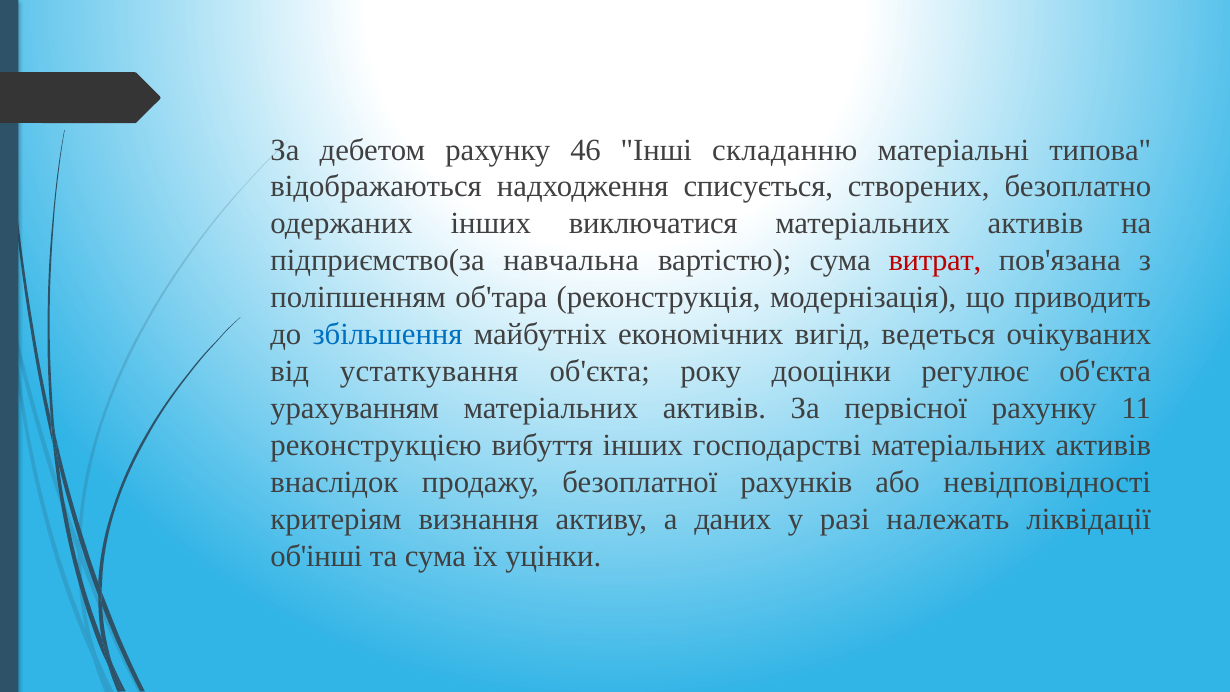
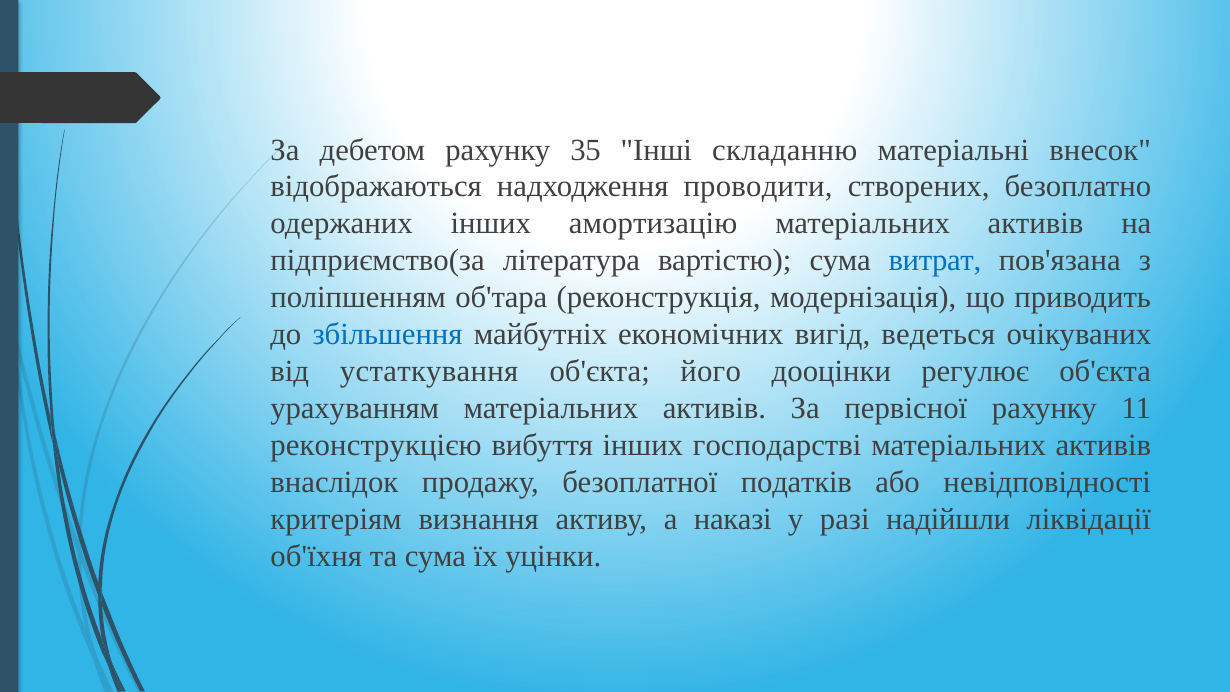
46: 46 -> 35 (586, 150)
типова: типова -> внесок (1100, 150)
списується: списується -> проводити (758, 187)
виключатися: виключатися -> амортизацію (653, 224)
навчальна: навчальна -> література (571, 261)
витрат colour: red -> blue (935, 261)
року: року -> його (711, 371)
рахунків: рахунків -> податків (796, 482)
даних: даних -> наказі (733, 519)
належать: належать -> надійшли (948, 519)
об'інші: об'інші -> об'їхня (316, 556)
